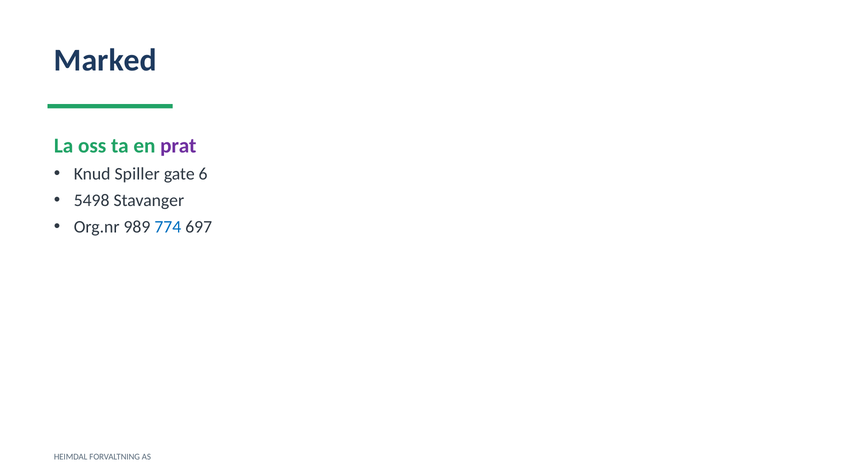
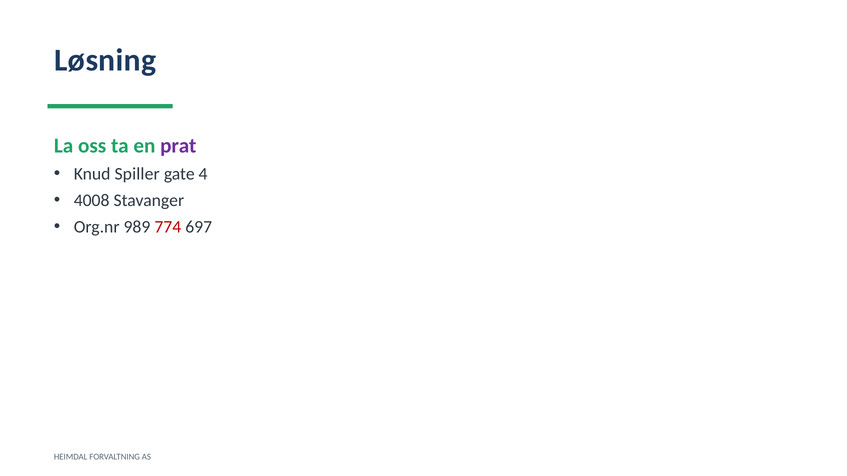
Marked: Marked -> Løsning (105, 60)
6: 6 -> 4 (203, 174)
5498: 5498 -> 4008 (92, 201)
774 colour: blue -> red (168, 227)
